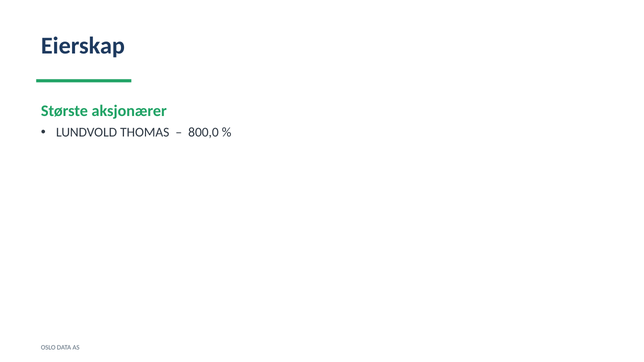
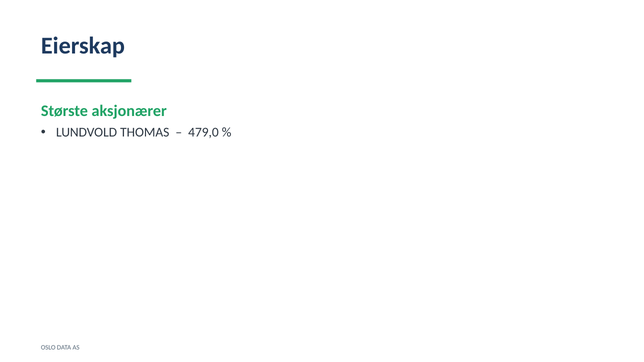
800,0: 800,0 -> 479,0 (203, 132)
